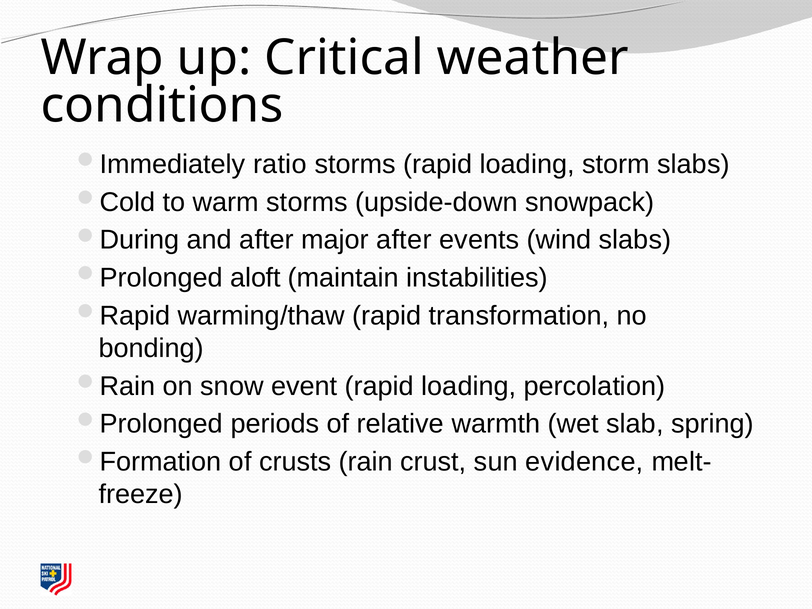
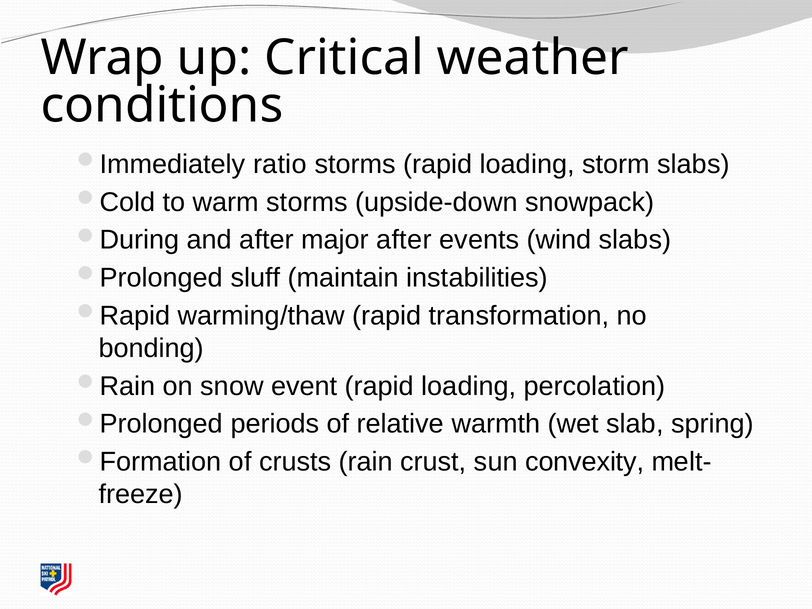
aloft: aloft -> sluff (255, 278)
evidence: evidence -> convexity (585, 462)
